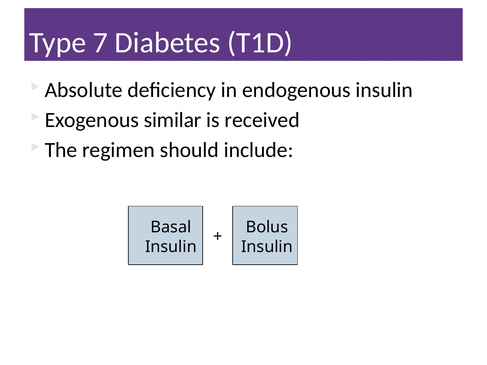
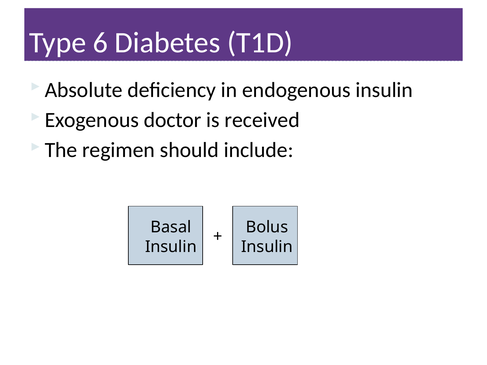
7: 7 -> 6 (100, 43)
similar: similar -> doctor (173, 120)
